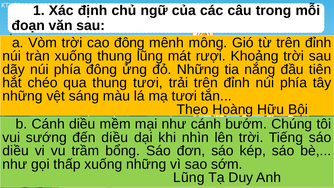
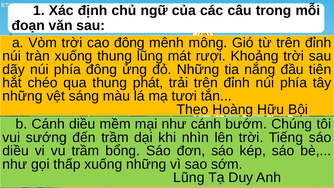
thung tươi: tươi -> phát (148, 83)
đến diều: diều -> trầm (115, 137)
